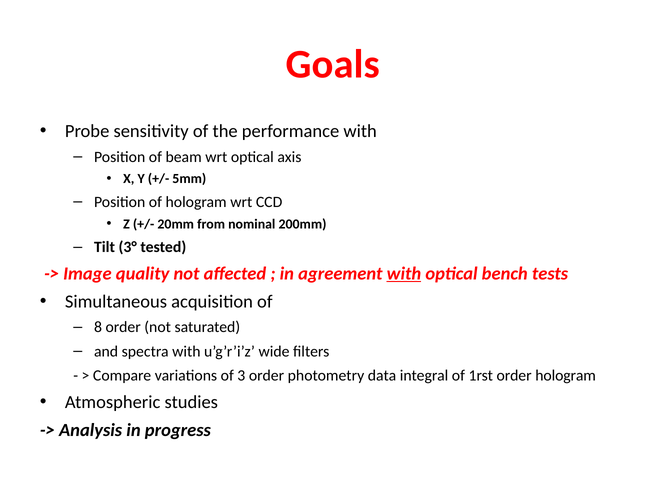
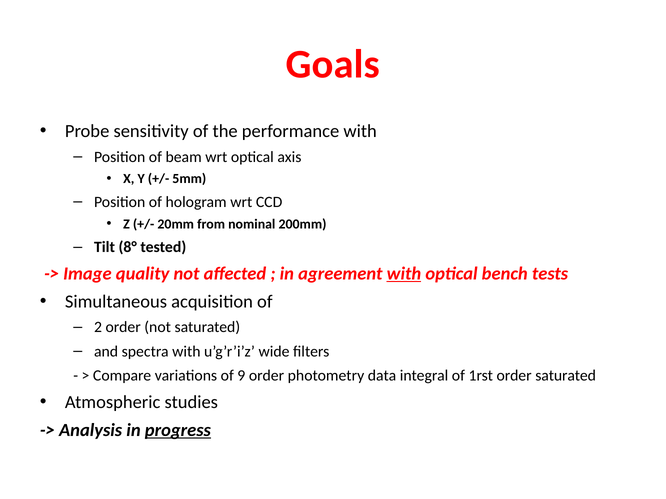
3°: 3° -> 8° (128, 247)
8: 8 -> 2 (98, 328)
3: 3 -> 9 (241, 376)
order hologram: hologram -> saturated (566, 376)
progress underline: none -> present (178, 431)
